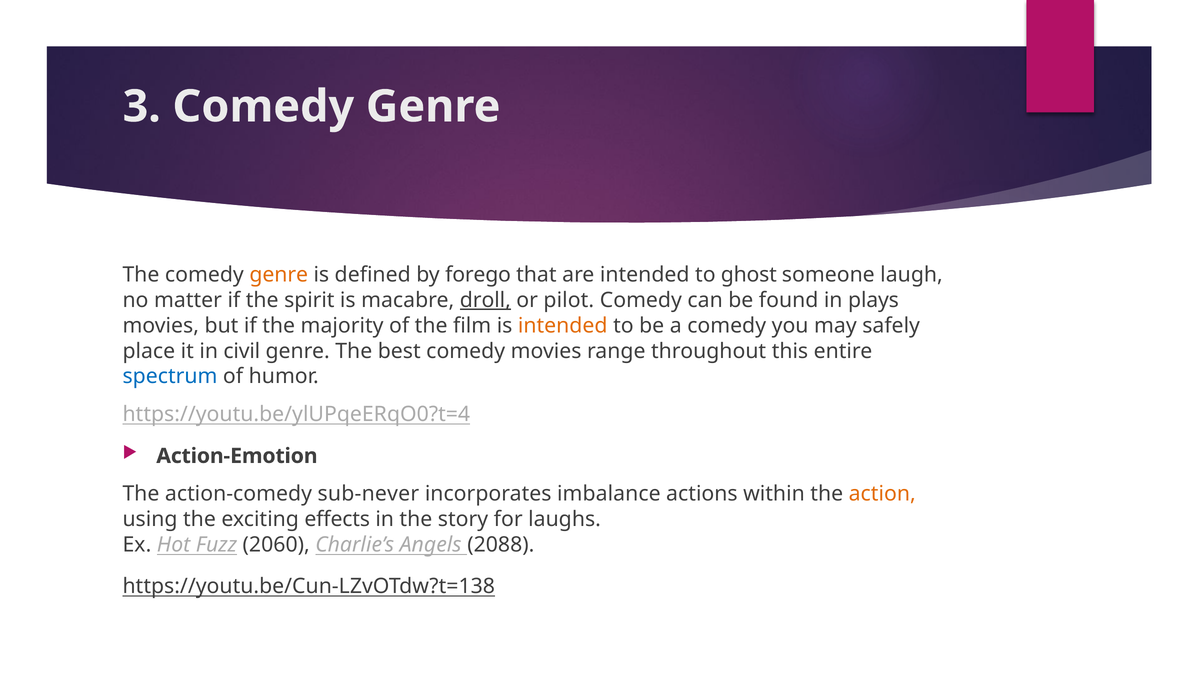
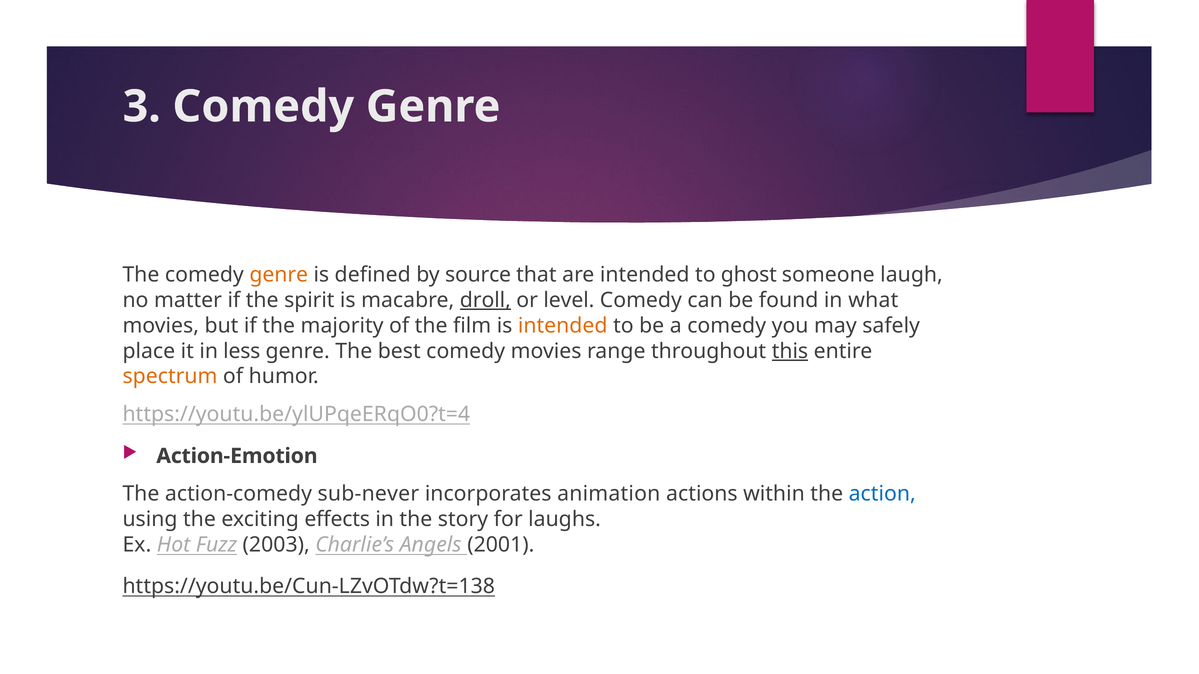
forego: forego -> source (478, 275)
pilot: pilot -> level (569, 300)
plays: plays -> what (873, 300)
civil: civil -> less (242, 351)
this underline: none -> present (790, 351)
spectrum colour: blue -> orange (170, 377)
imbalance: imbalance -> animation (609, 494)
action colour: orange -> blue (882, 494)
2060: 2060 -> 2003 (276, 545)
2088: 2088 -> 2001 (501, 545)
